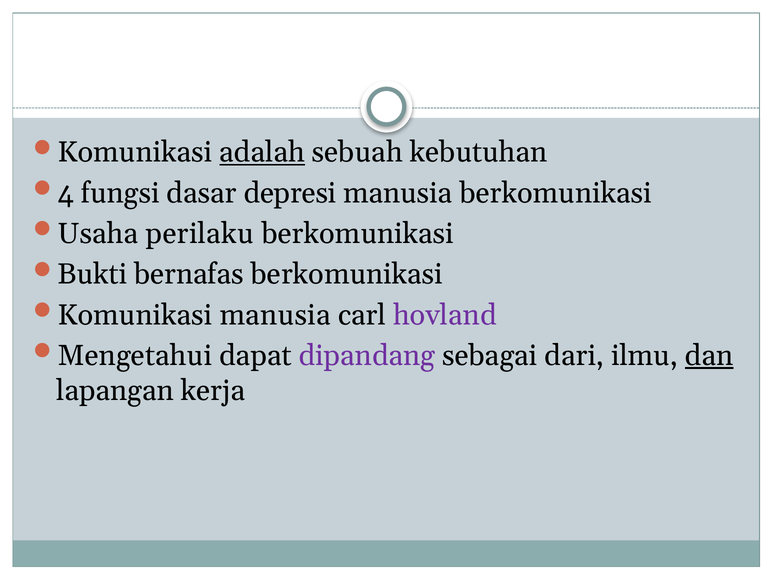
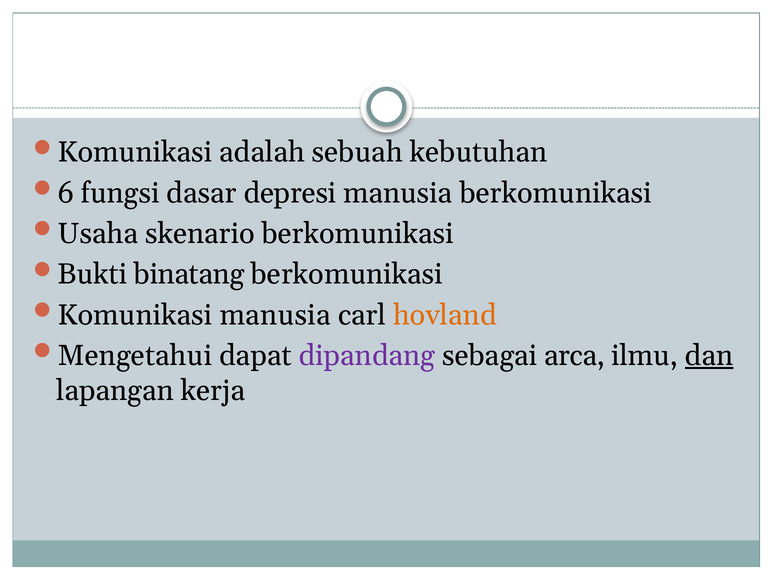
adalah underline: present -> none (262, 152)
4: 4 -> 6 (66, 193)
perilaku: perilaku -> skenario (200, 234)
bernafas: bernafas -> binatang (189, 274)
hovland colour: purple -> orange (445, 315)
dari: dari -> arca (574, 355)
